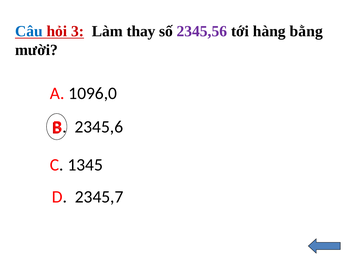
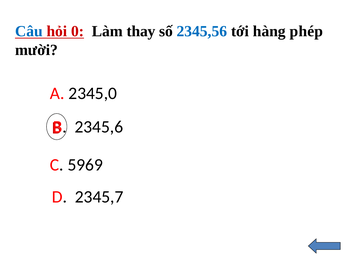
3: 3 -> 0 (78, 31)
2345,56 colour: purple -> blue (202, 31)
bằng: bằng -> phép (306, 31)
1096,0: 1096,0 -> 2345,0 (93, 93)
1345: 1345 -> 5969 (85, 165)
